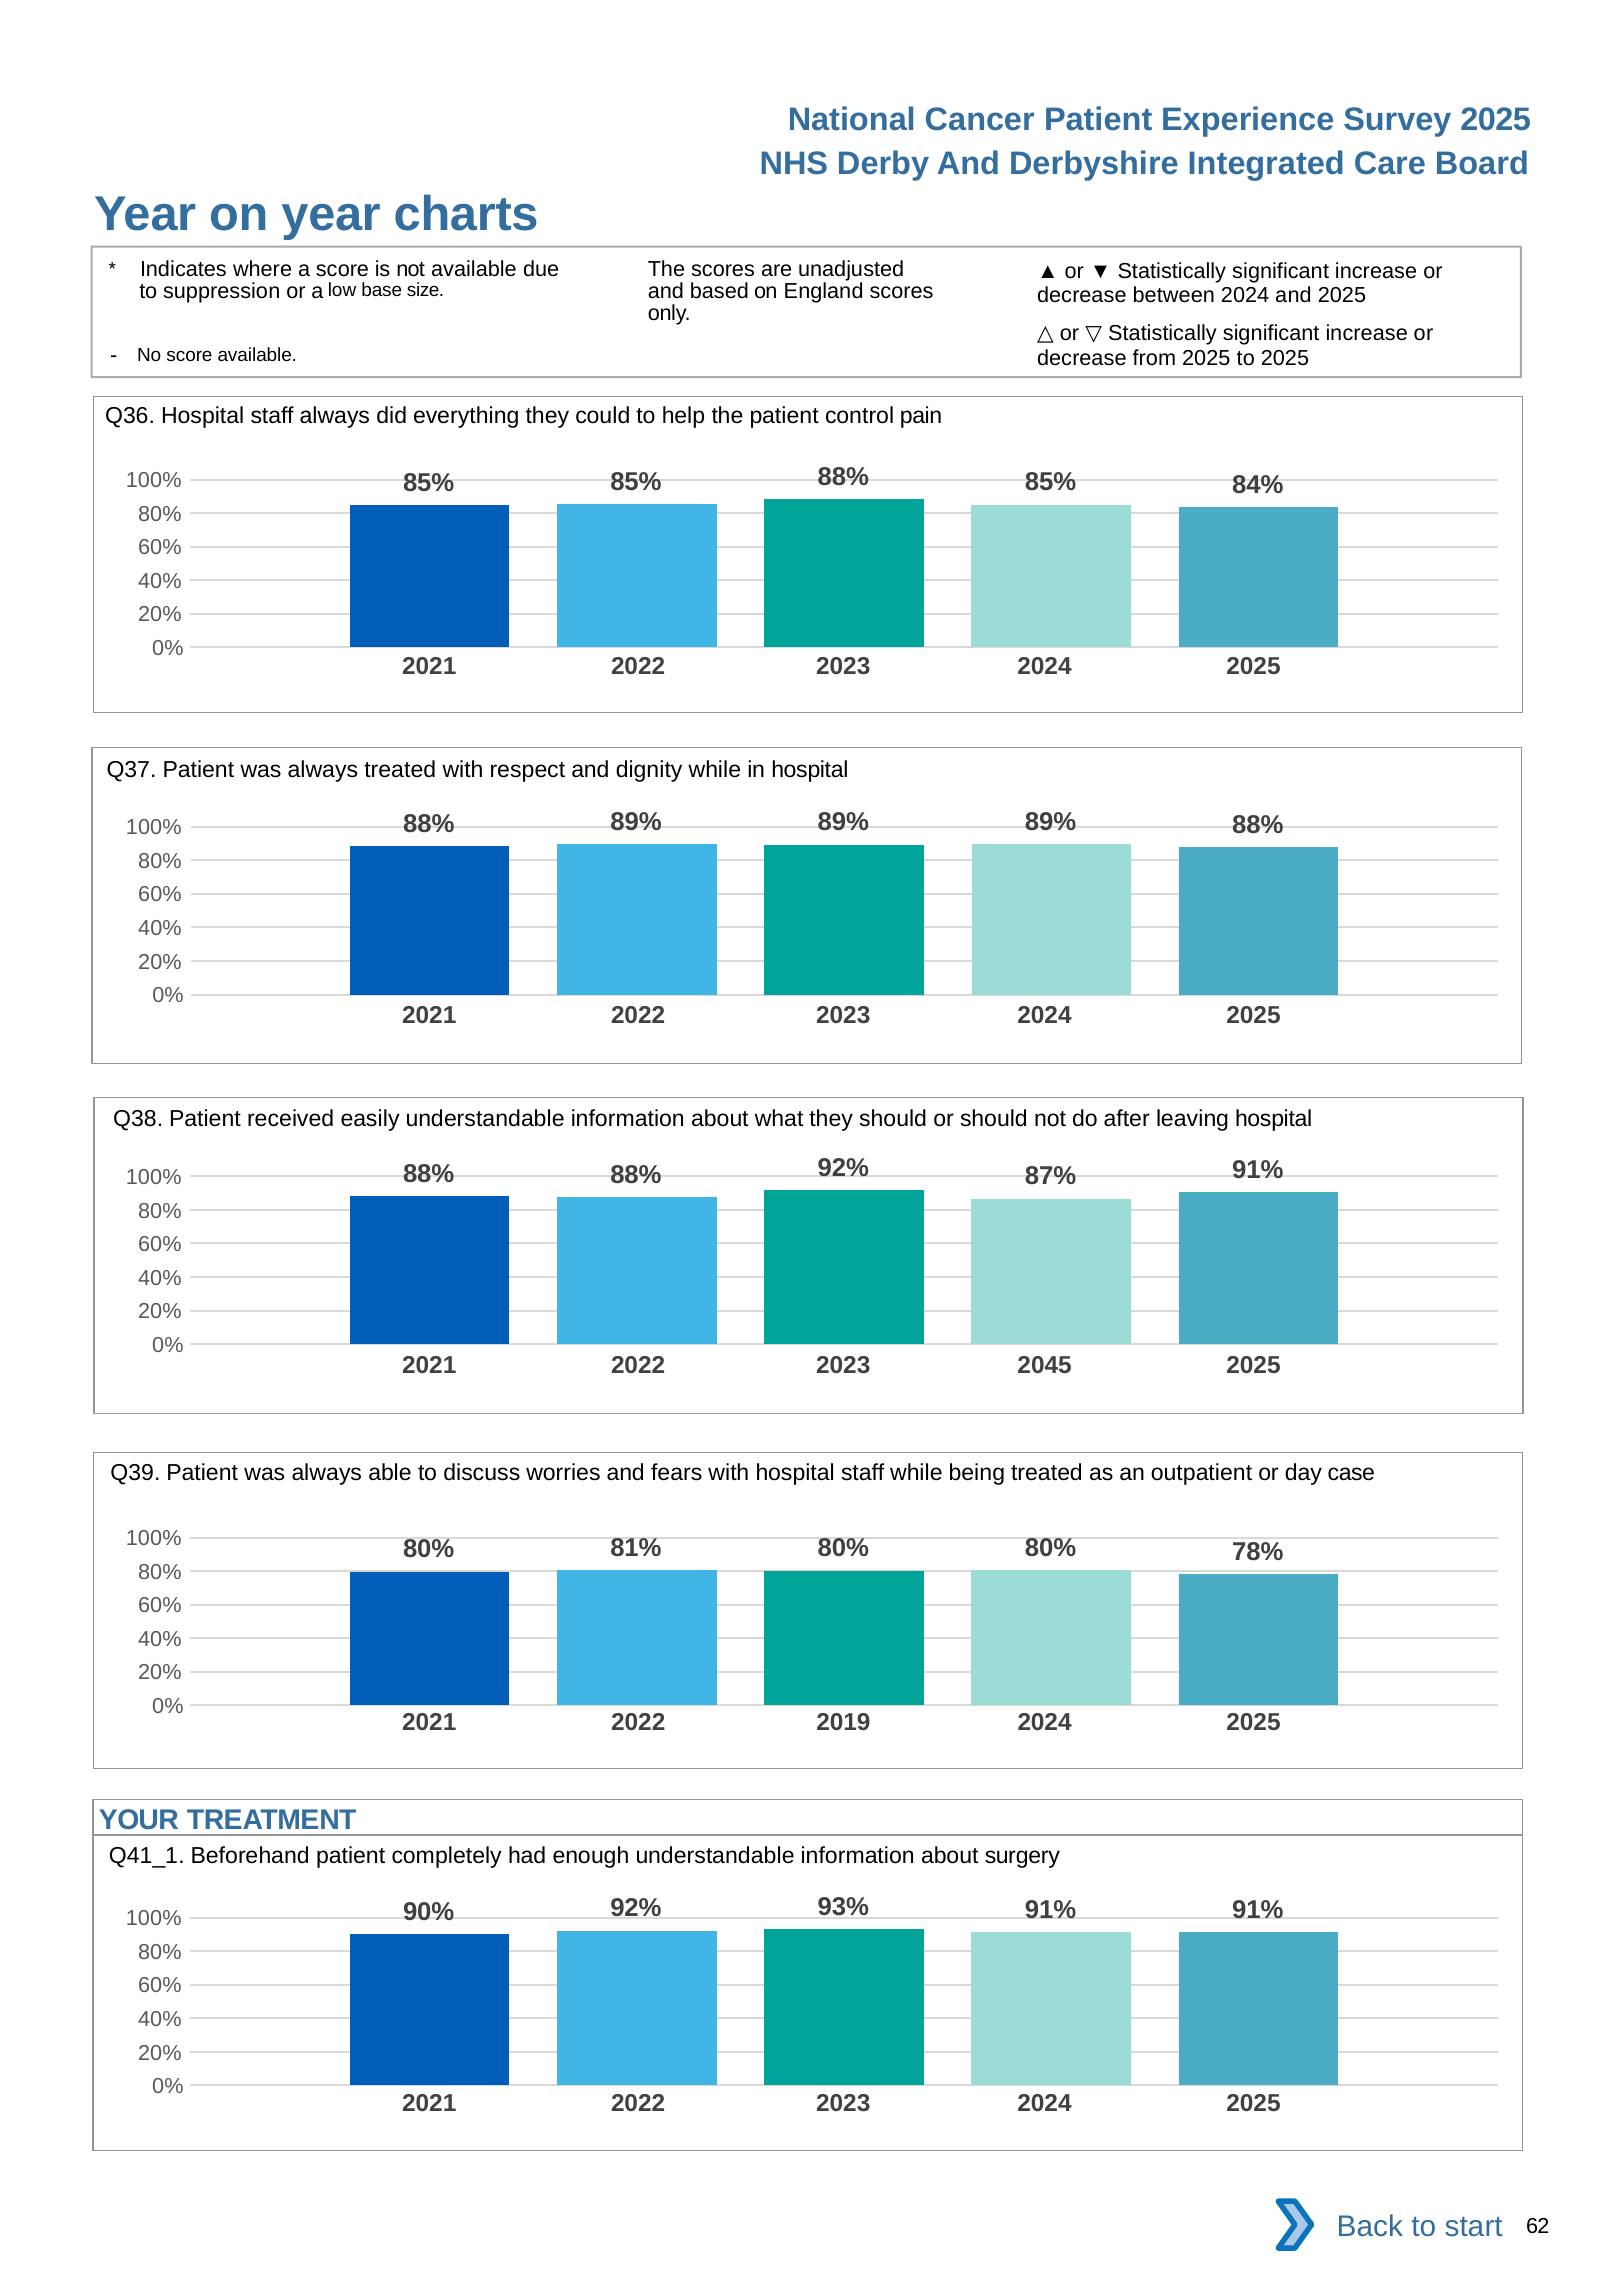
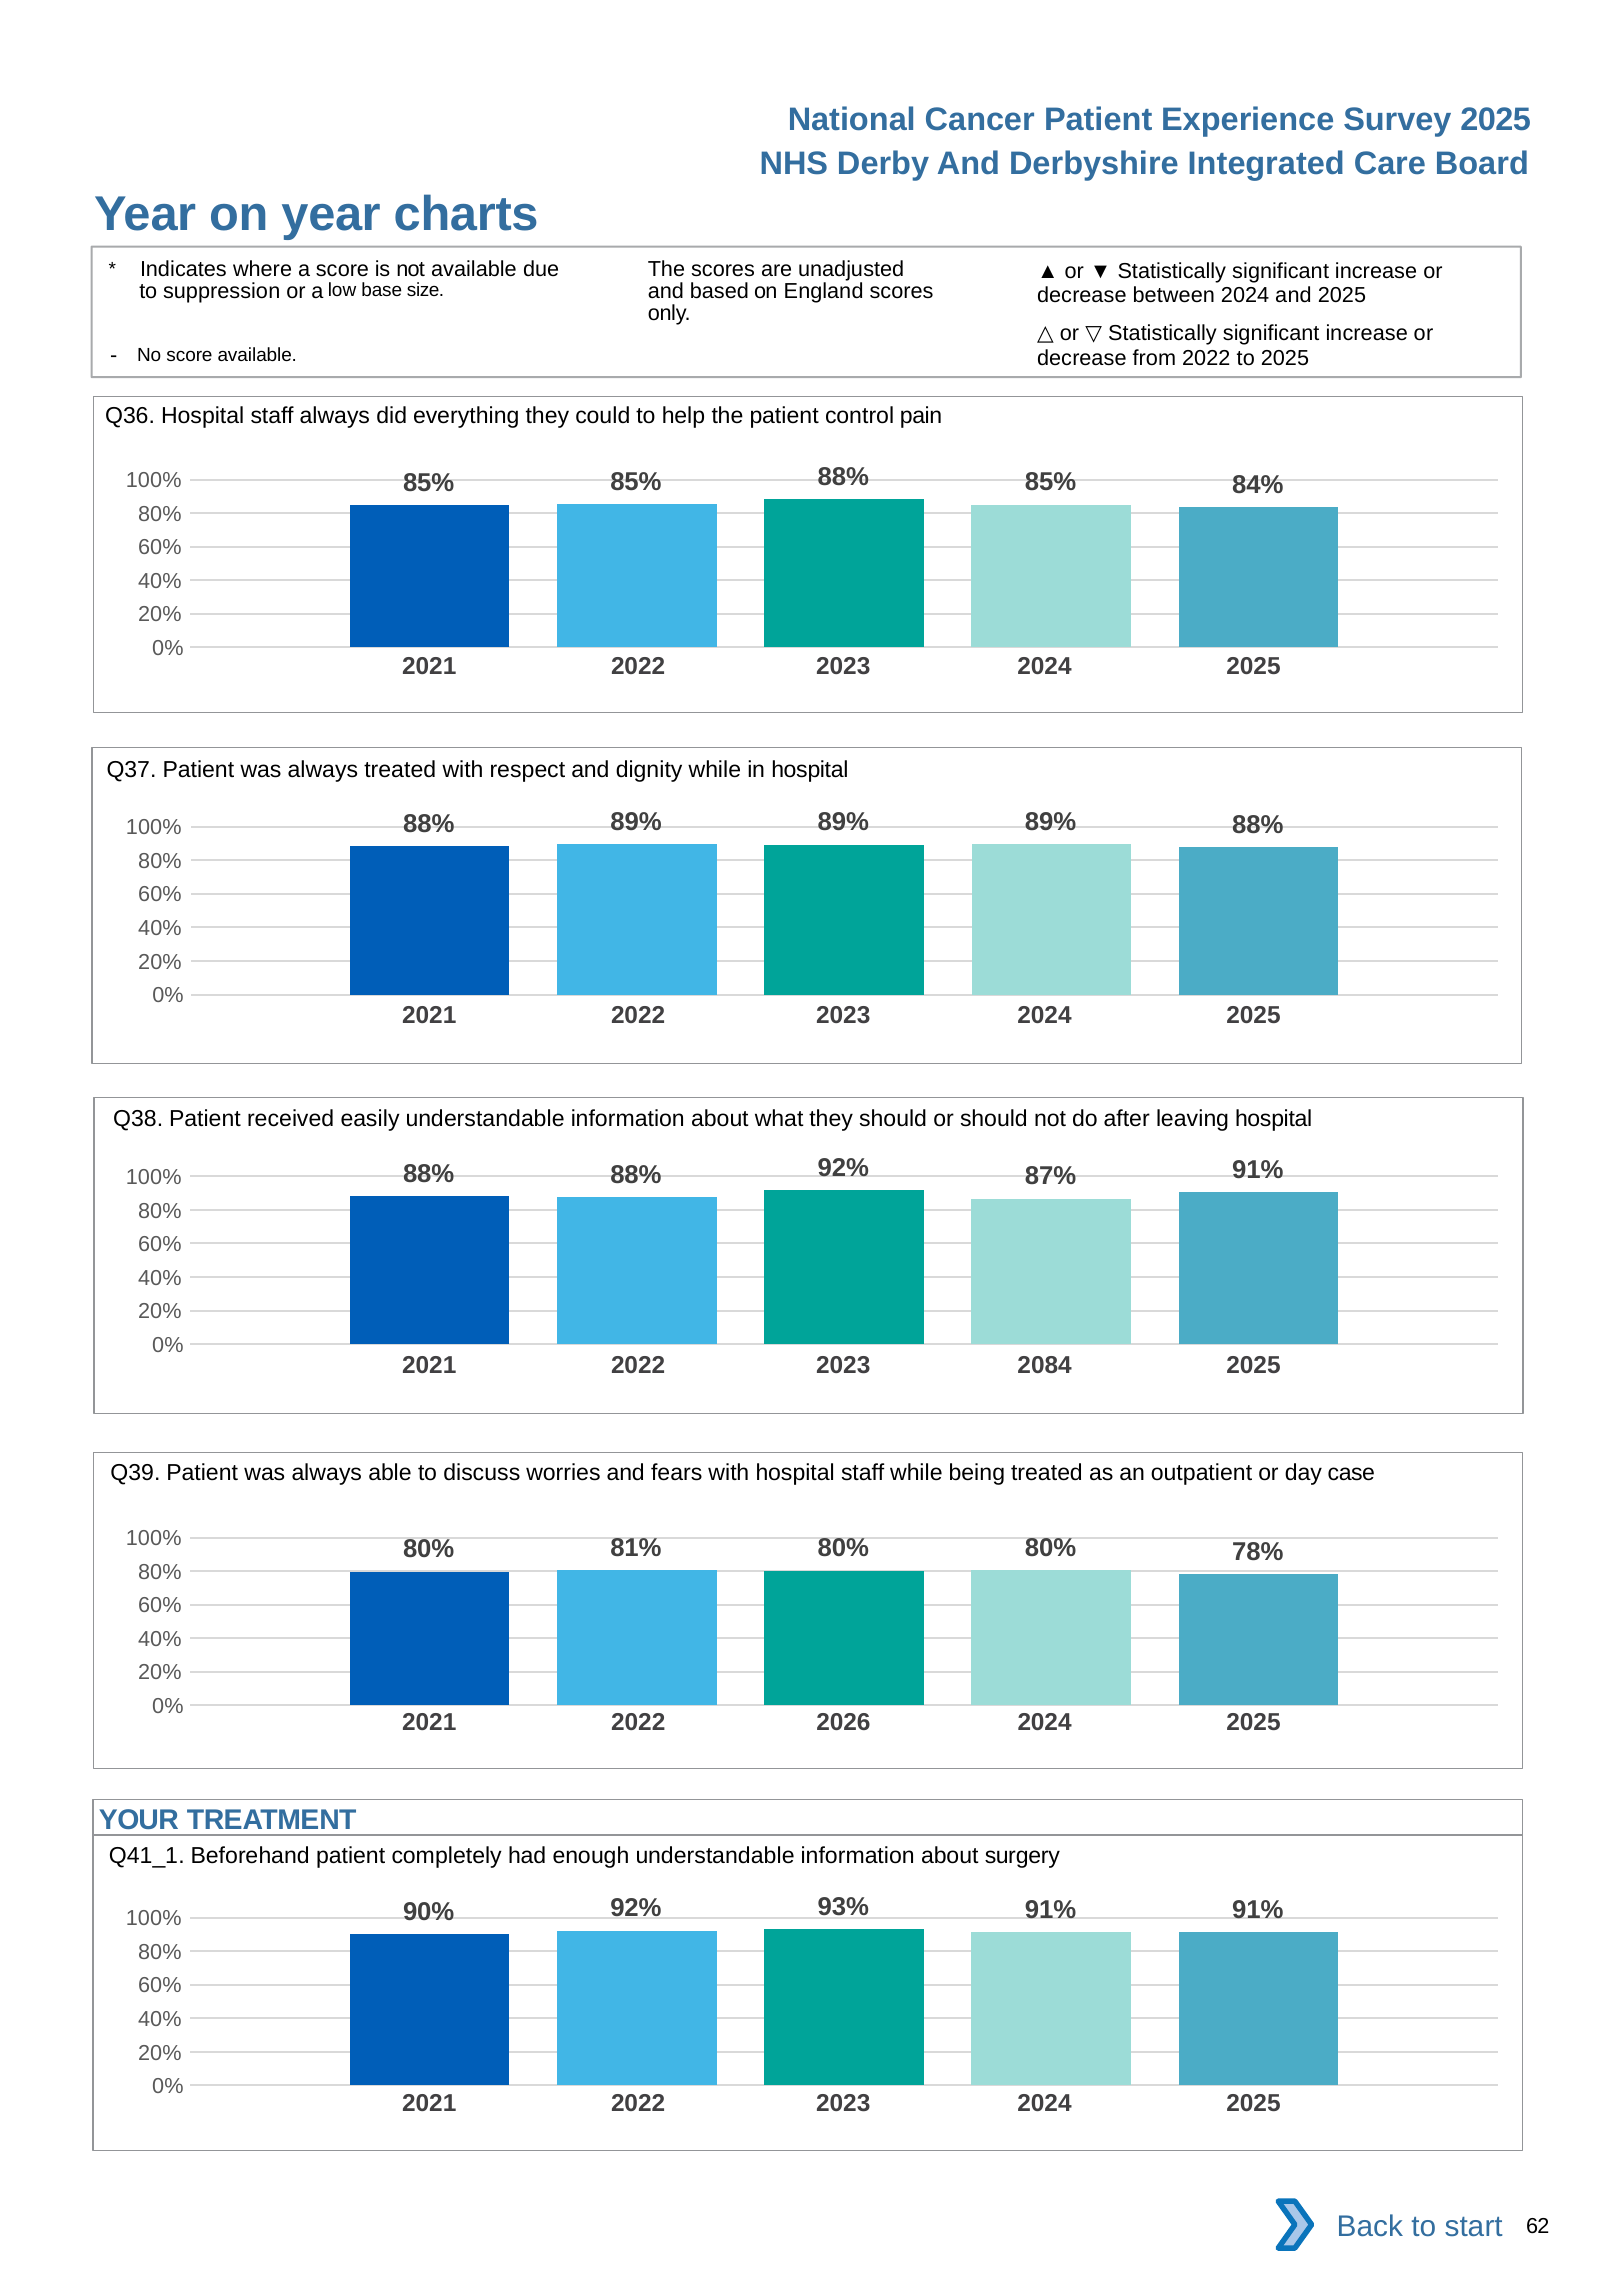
from 2025: 2025 -> 2022 (1206, 358)
2045: 2045 -> 2084 (1045, 1365)
2019: 2019 -> 2026 (843, 1722)
